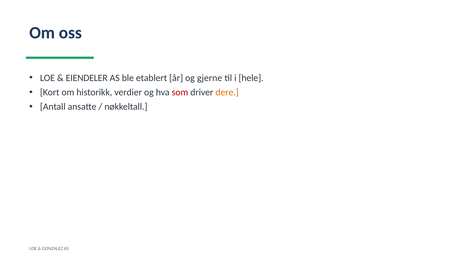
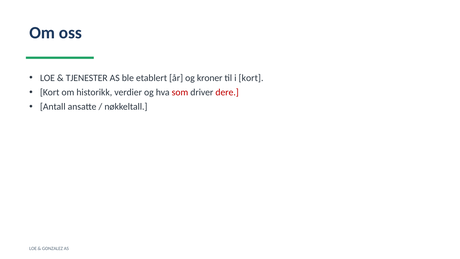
EIENDELER: EIENDELER -> TJENESTER (87, 78)
gjerne: gjerne -> kroner (210, 78)
i hele: hele -> kort (251, 78)
dere colour: orange -> red (227, 92)
